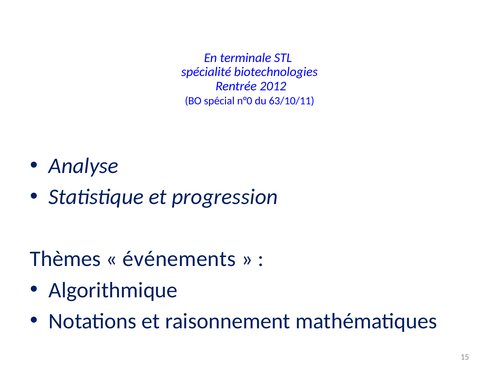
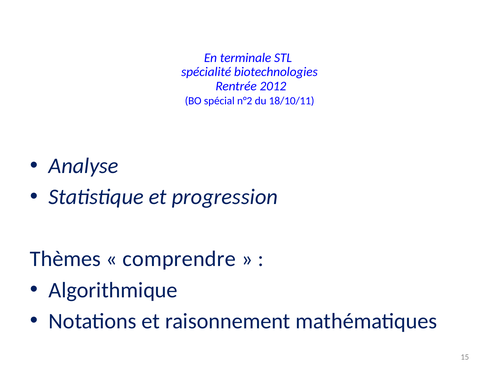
n°0: n°0 -> n°2 (245, 101)
63/10/11: 63/10/11 -> 18/10/11 (292, 101)
événements: événements -> comprendre (179, 259)
